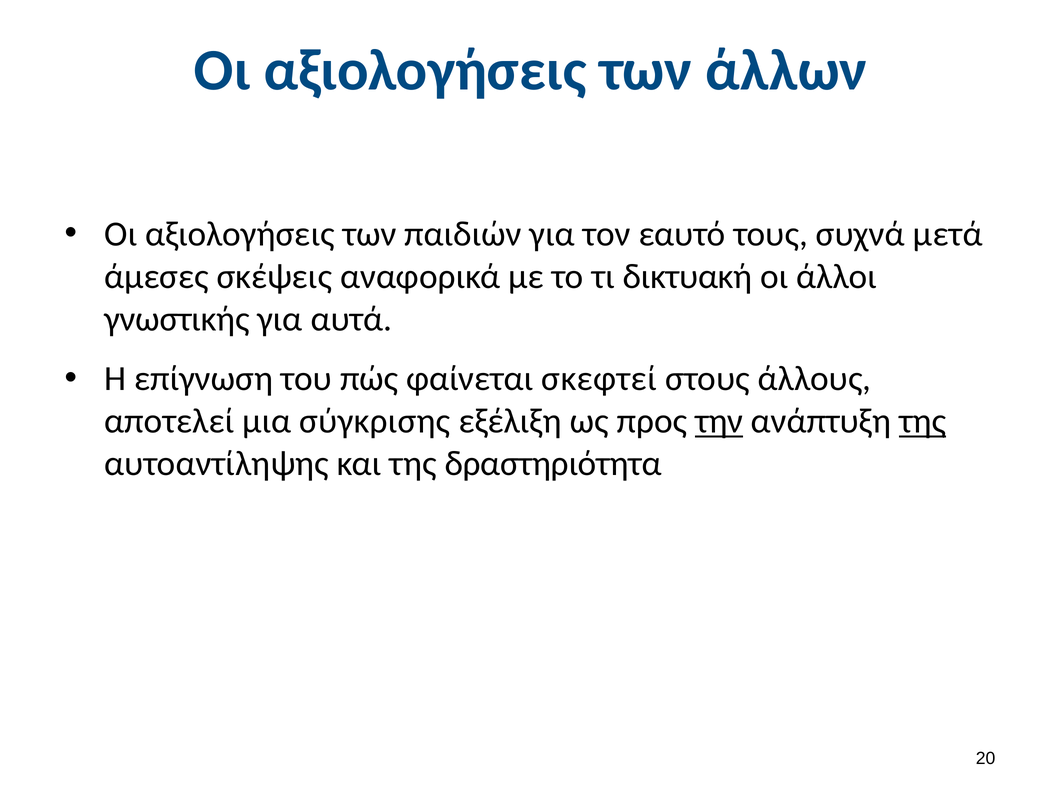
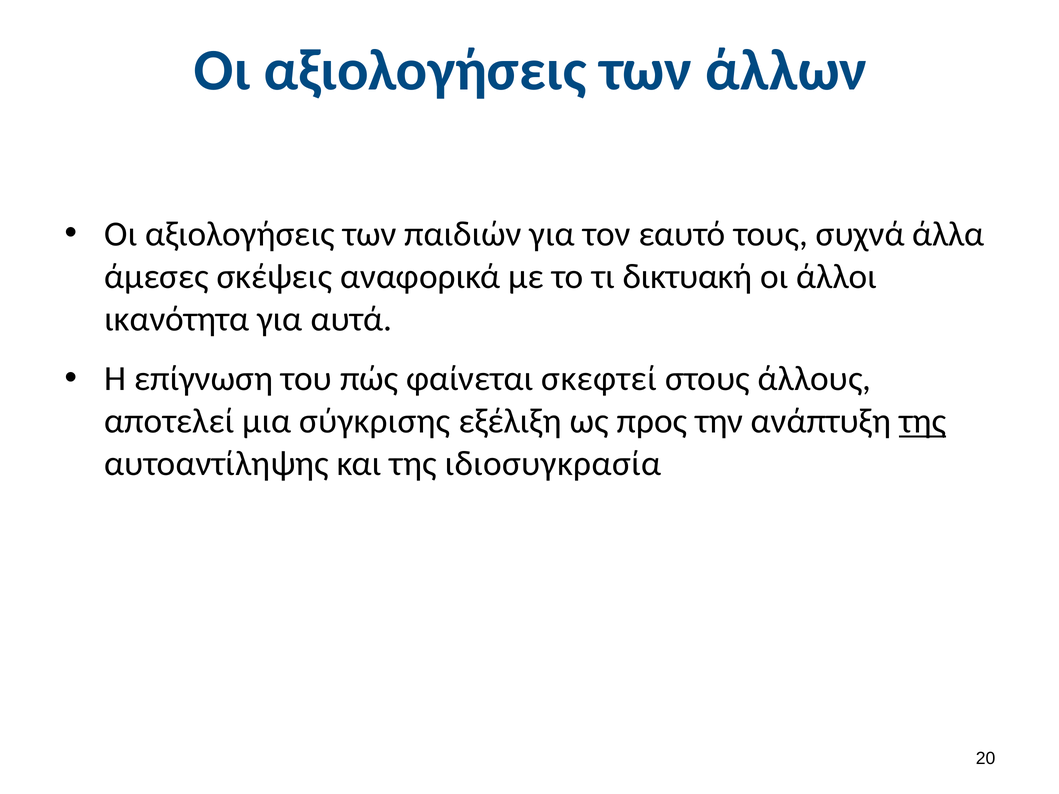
μετά: μετά -> άλλα (948, 234)
γνωστικής: γνωστικής -> ικανότητα (177, 319)
την underline: present -> none (719, 421)
δραστηριότητα: δραστηριότητα -> ιδιοσυγκρασία (553, 464)
